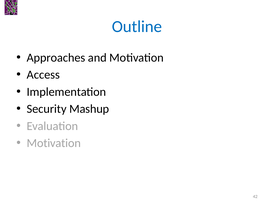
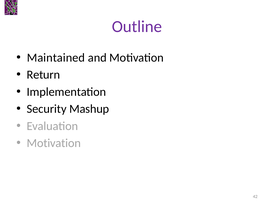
Outline colour: blue -> purple (137, 27)
Approaches: Approaches -> Maintained (56, 57)
Access: Access -> Return (43, 75)
